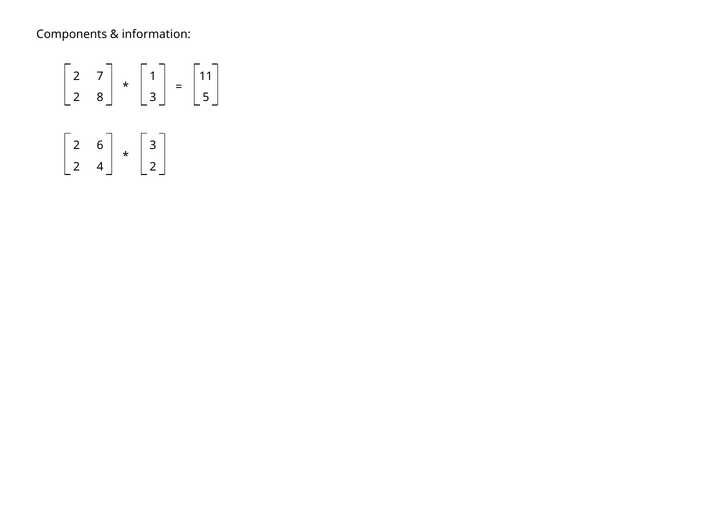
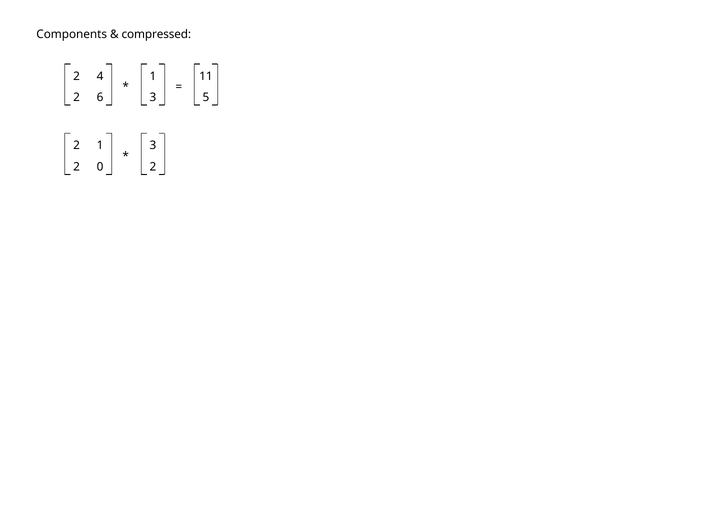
information: information -> compressed (156, 35)
7: 7 -> 4 (100, 76)
8: 8 -> 6 (100, 97)
2 6: 6 -> 1 (100, 146)
4: 4 -> 0 (100, 167)
